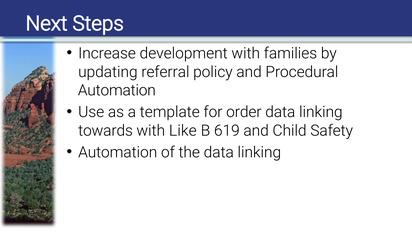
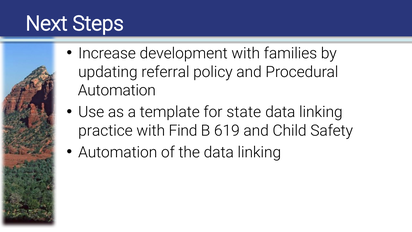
order: order -> state (244, 112)
towards: towards -> practice (105, 131)
Like: Like -> Find (183, 131)
